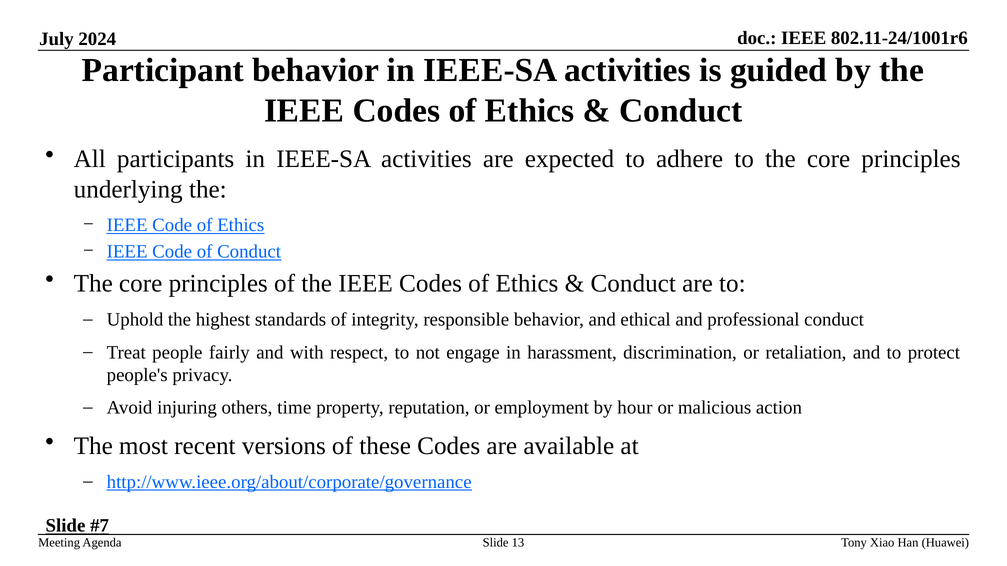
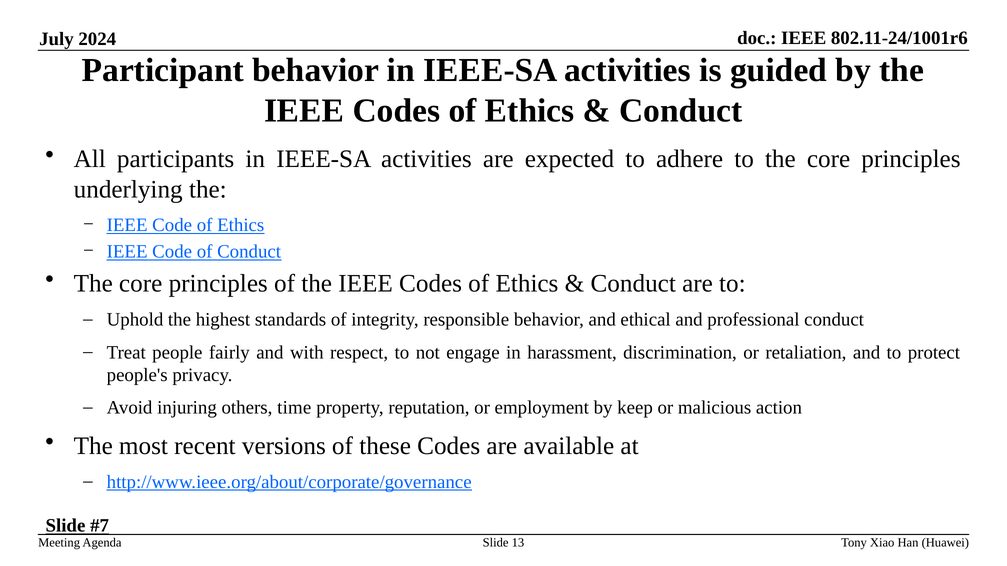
hour: hour -> keep (635, 408)
